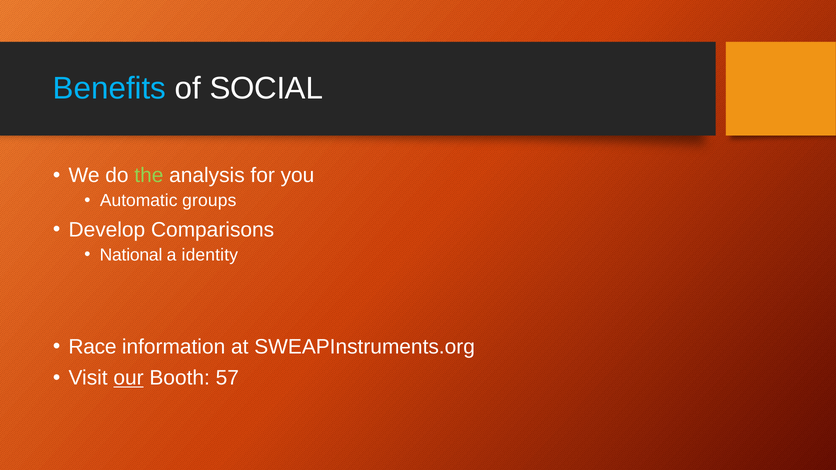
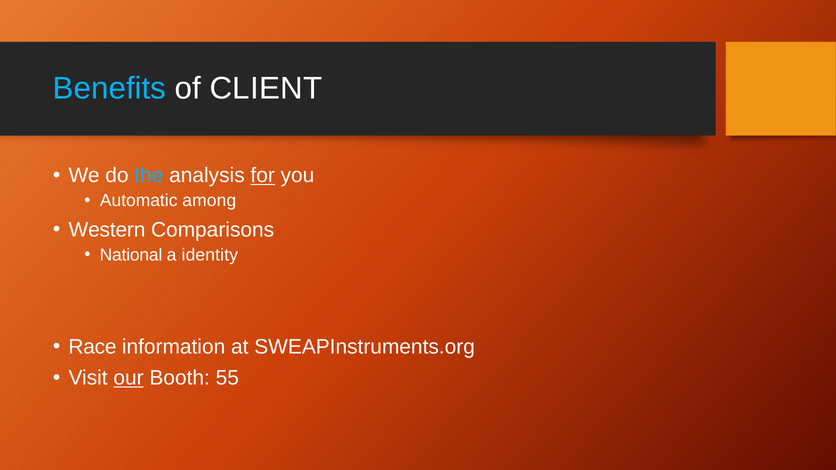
SOCIAL: SOCIAL -> CLIENT (266, 88)
the colour: light green -> light blue (149, 176)
for underline: none -> present (263, 176)
groups: groups -> among (209, 201)
Develop: Develop -> Western (107, 230)
57: 57 -> 55 (227, 378)
